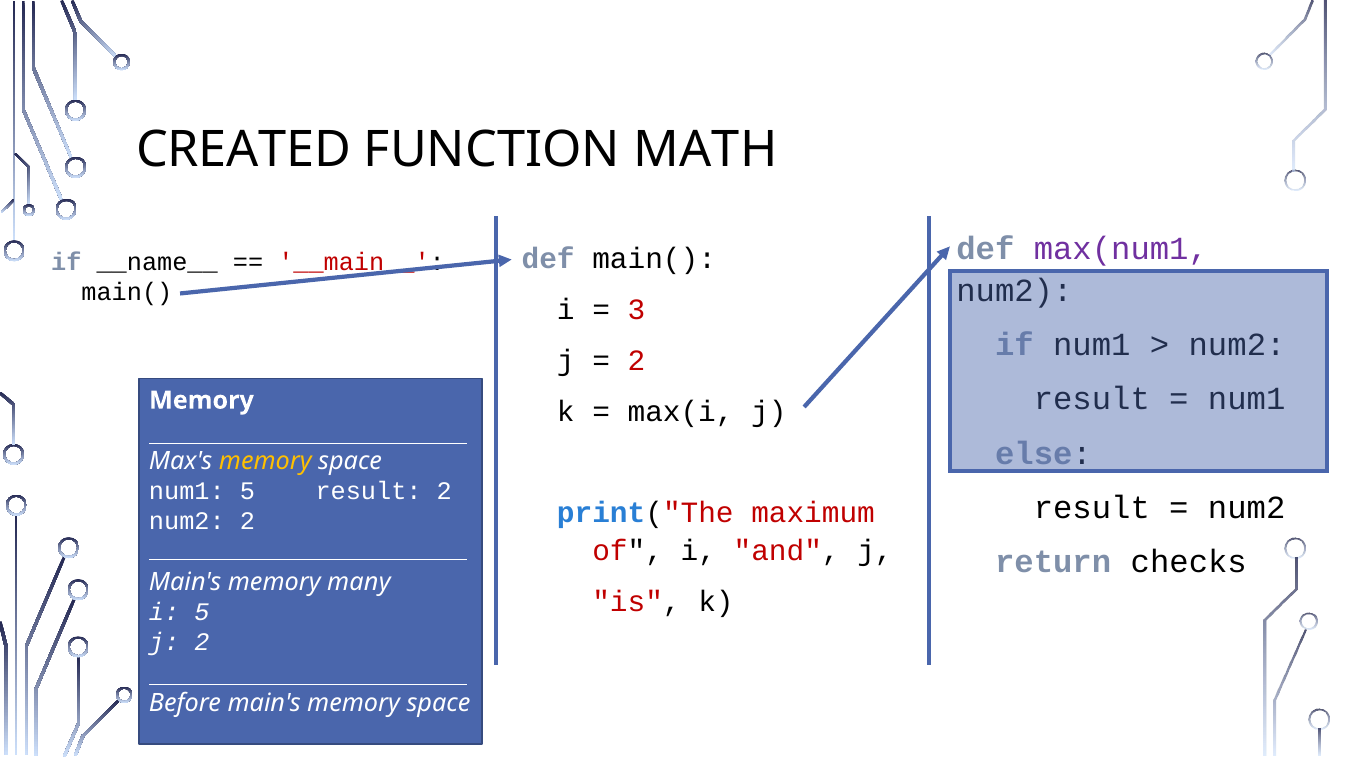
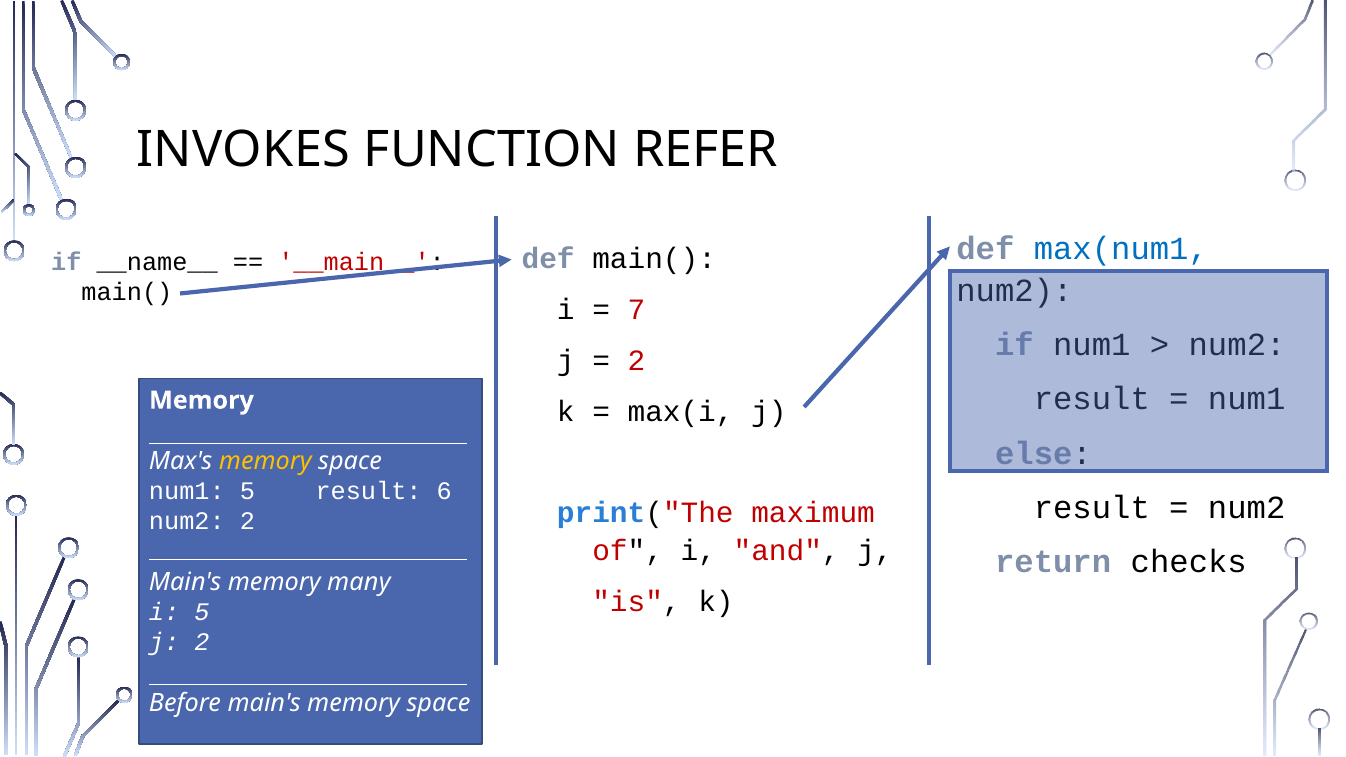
CREATED: CREATED -> INVOKES (243, 150)
MATH: MATH -> REFER (706, 150)
max(num1 colour: purple -> blue (1121, 249)
3: 3 -> 7 (636, 310)
result 2: 2 -> 6 (444, 491)
